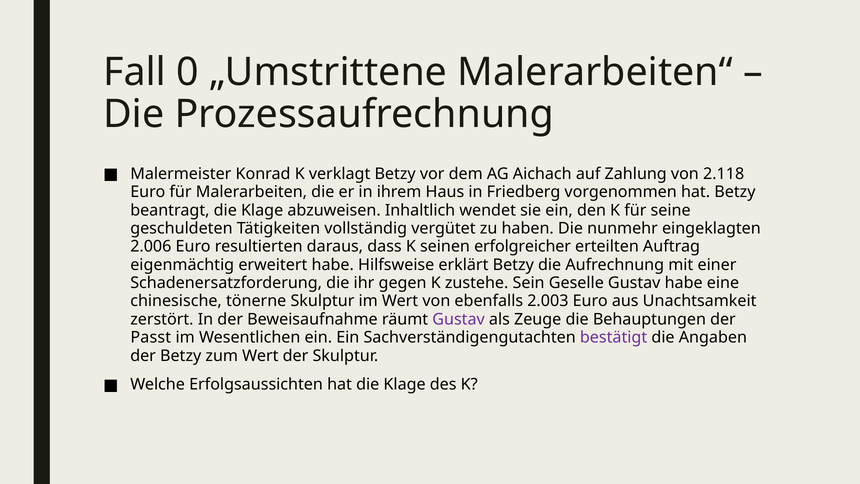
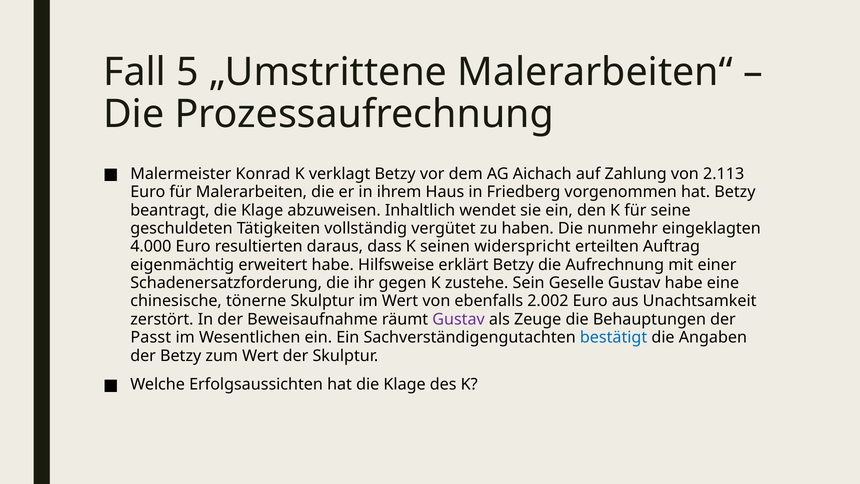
0: 0 -> 5 (188, 72)
2.118: 2.118 -> 2.113 (724, 174)
2.006: 2.006 -> 4.000 (151, 246)
erfolgreicher: erfolgreicher -> widerspricht (522, 246)
2.003: 2.003 -> 2.002 (548, 301)
bestätigt colour: purple -> blue (614, 337)
